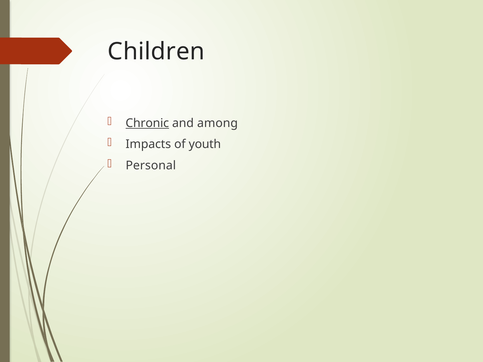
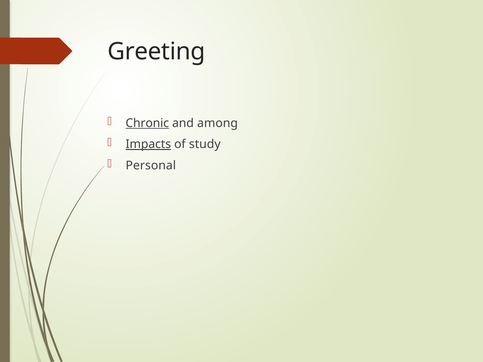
Children: Children -> Greeting (156, 52)
Impacts underline: none -> present (148, 144)
youth: youth -> study (205, 144)
